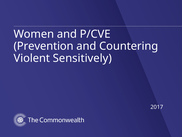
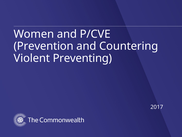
Sensitively: Sensitively -> Preventing (82, 58)
